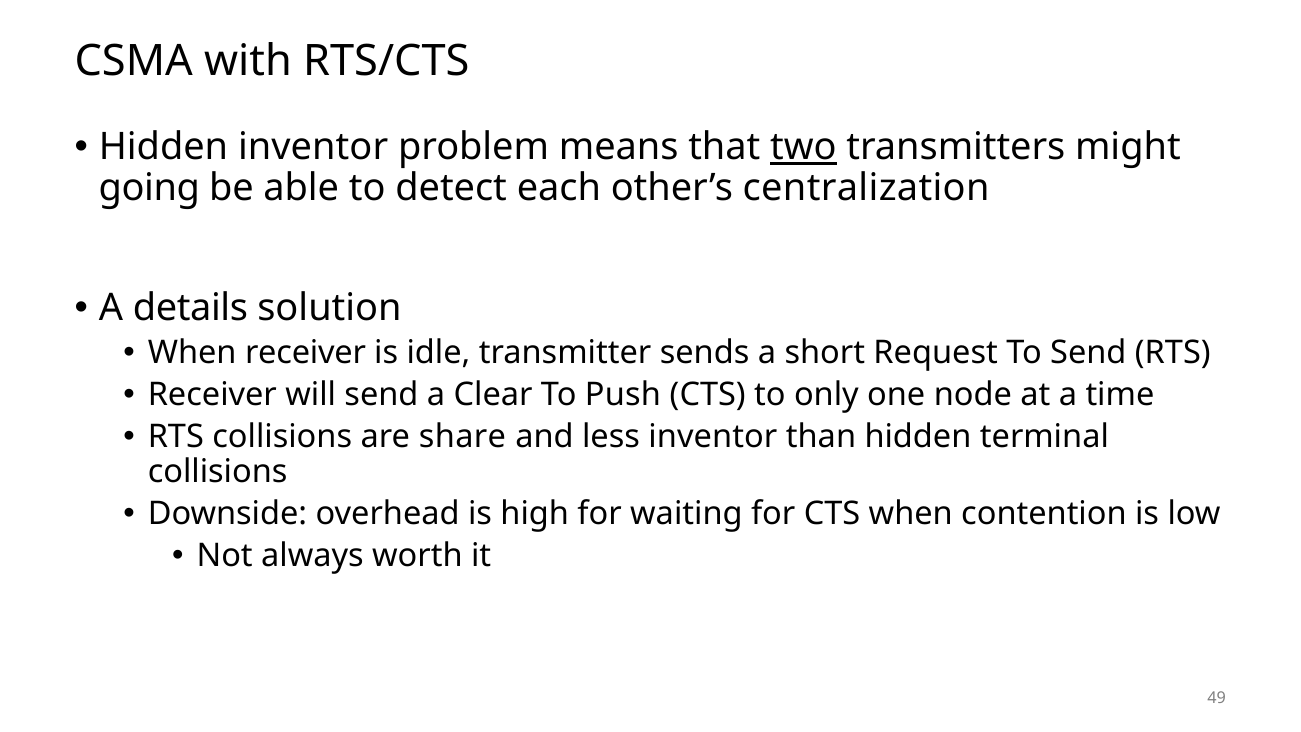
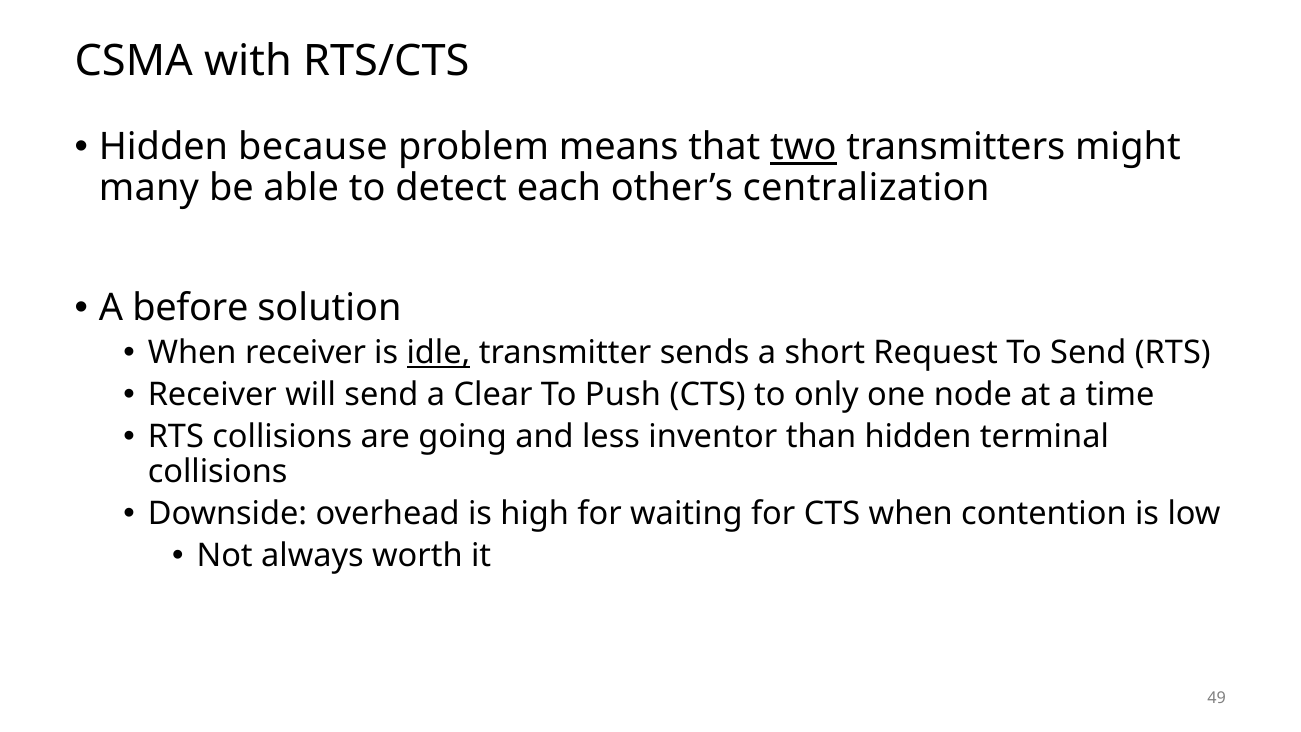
Hidden inventor: inventor -> because (313, 147)
going: going -> many (149, 188)
details: details -> before (190, 308)
idle underline: none -> present (439, 353)
share: share -> going (463, 437)
